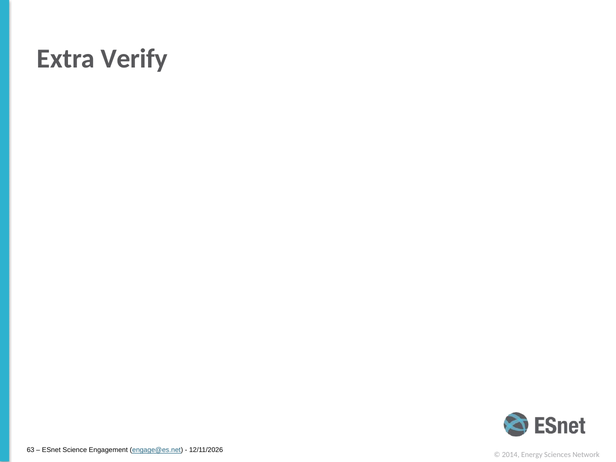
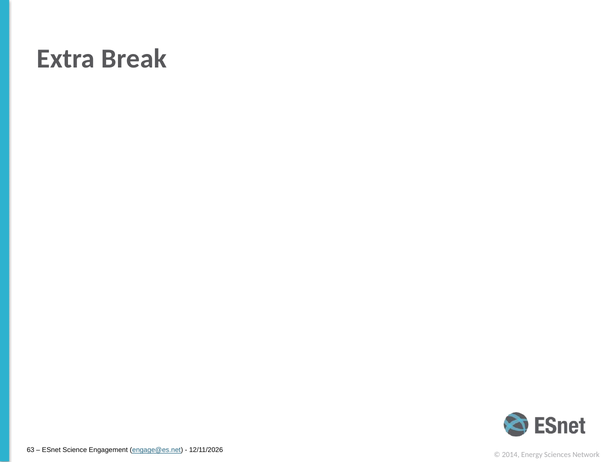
Verify: Verify -> Break (134, 59)
